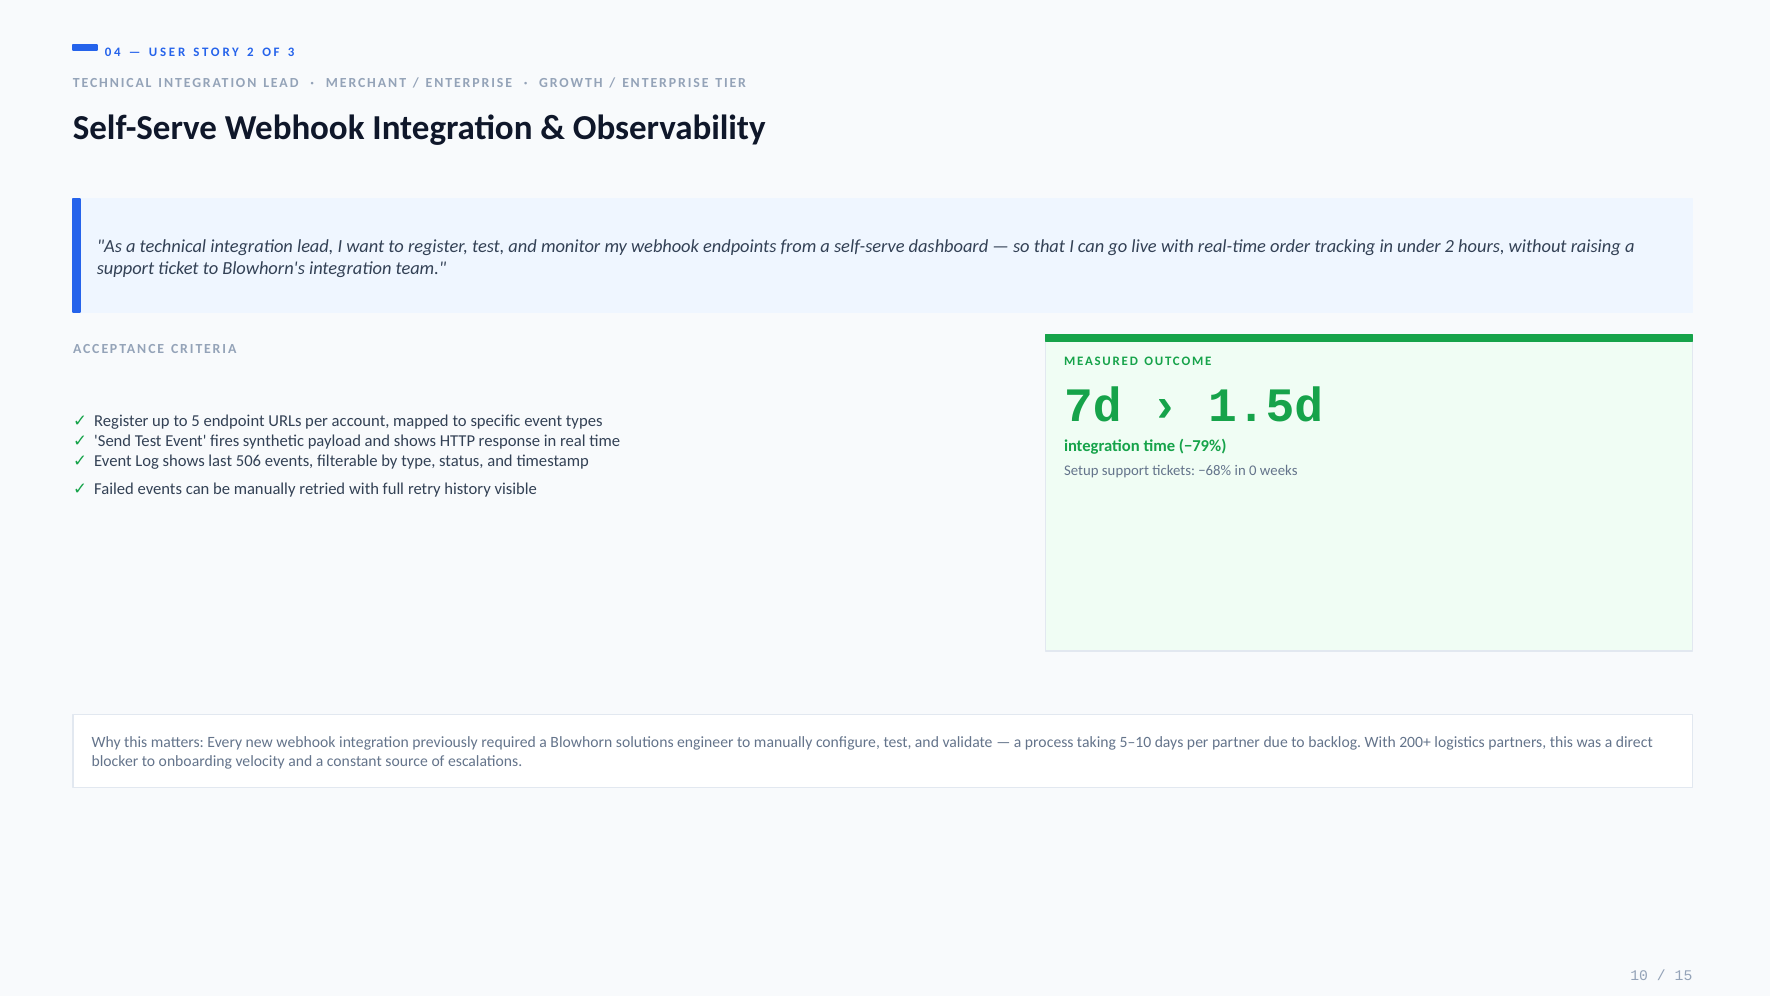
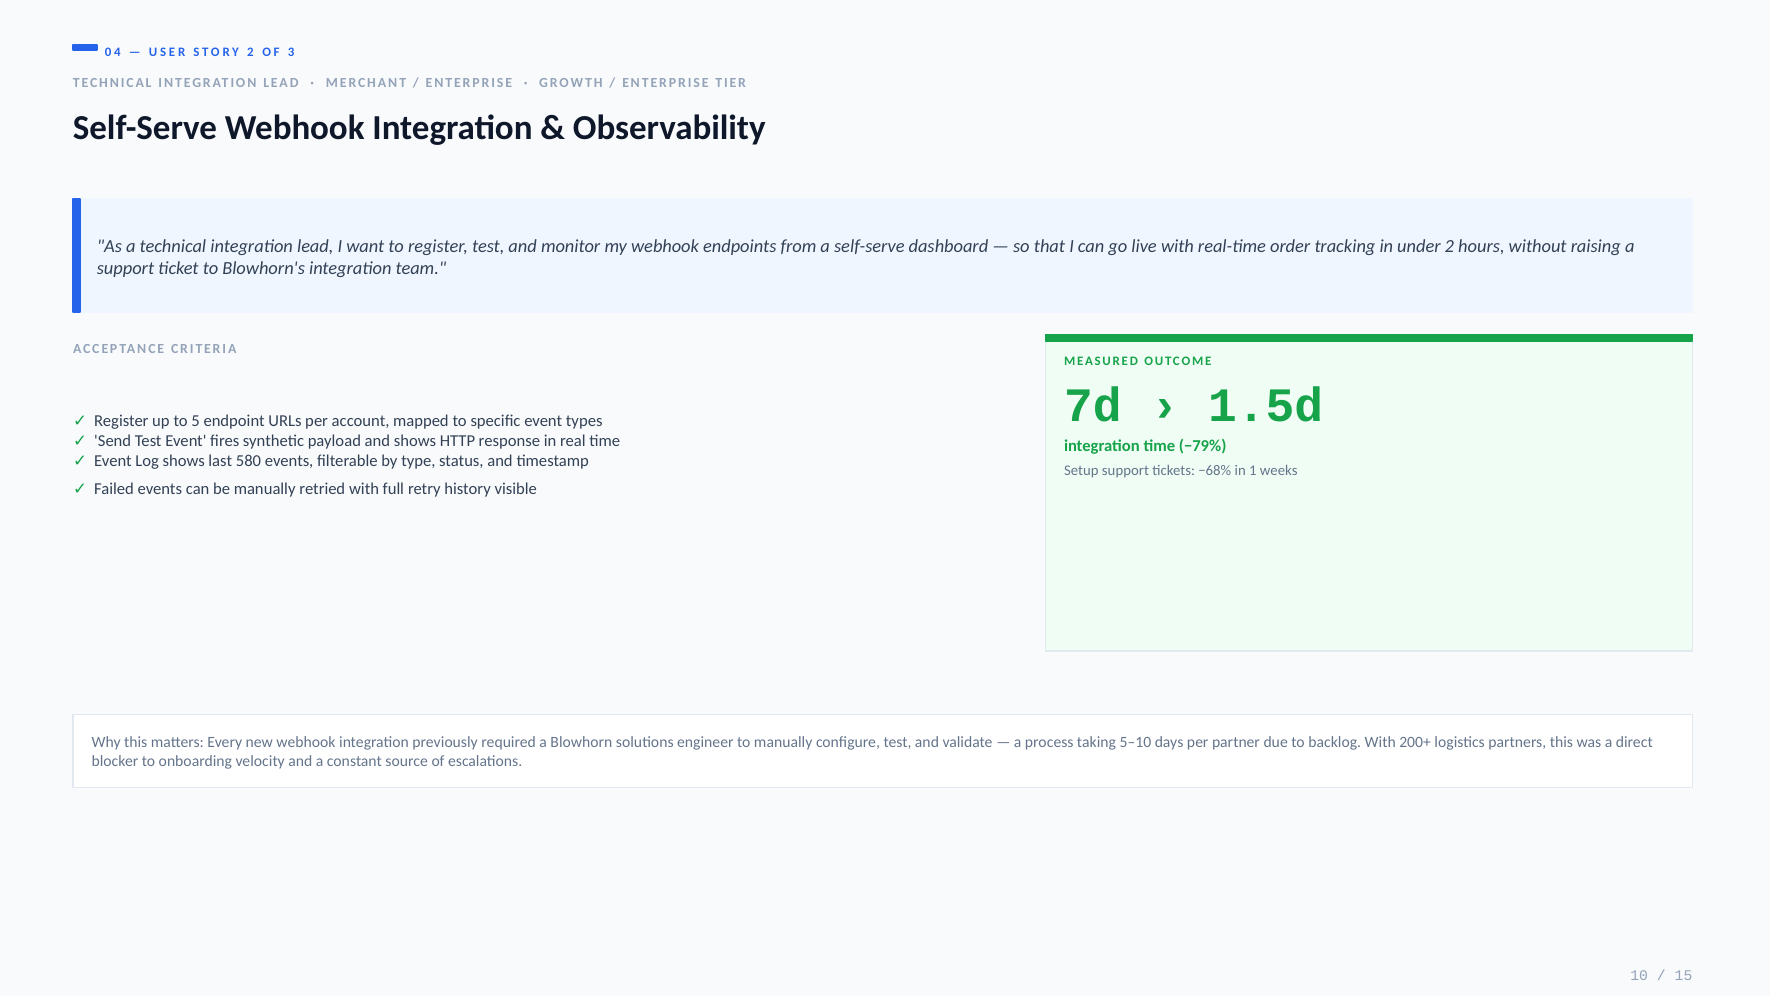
506: 506 -> 580 (249, 461)
0: 0 -> 1 (1253, 471)
